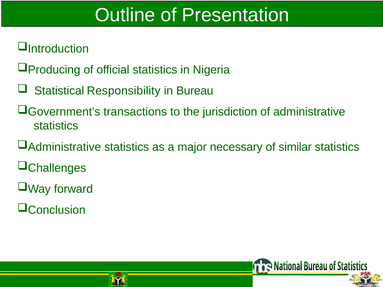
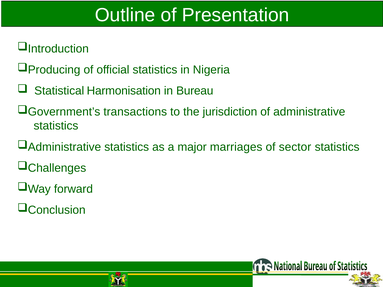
Responsibility: Responsibility -> Harmonisation (124, 91)
necessary: necessary -> marriages (236, 147)
similar: similar -> sector (295, 147)
